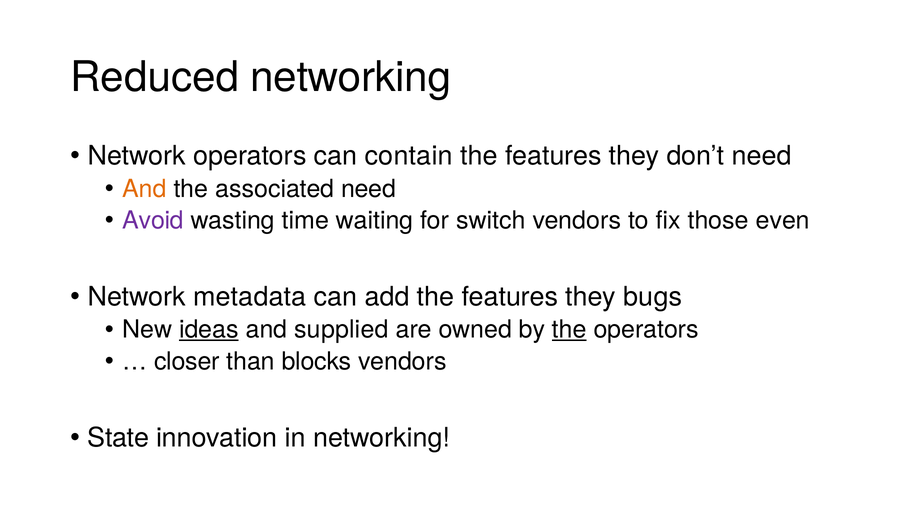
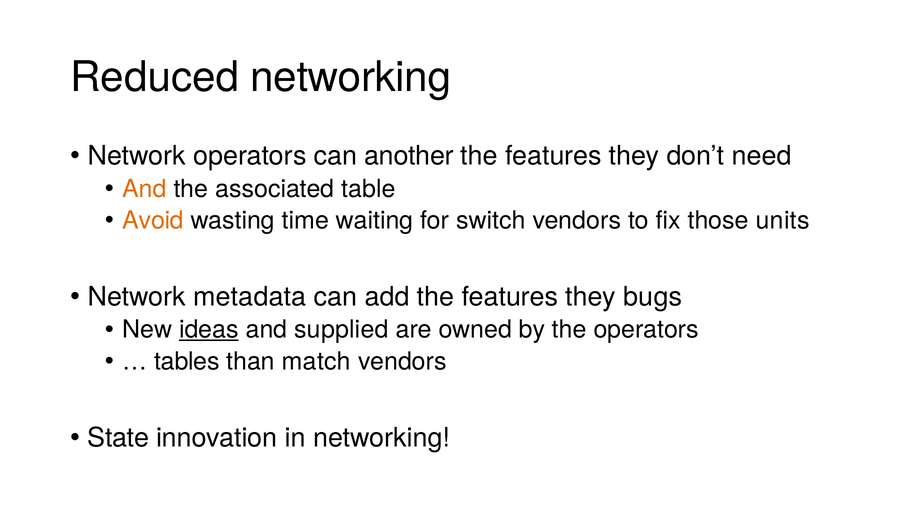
contain: contain -> another (409, 156)
associated need: need -> table (368, 189)
Avoid colour: purple -> orange (153, 221)
even: even -> units (783, 221)
the underline: present -> none (569, 330)
closer: closer -> tables (187, 362)
blocks: blocks -> match (316, 362)
